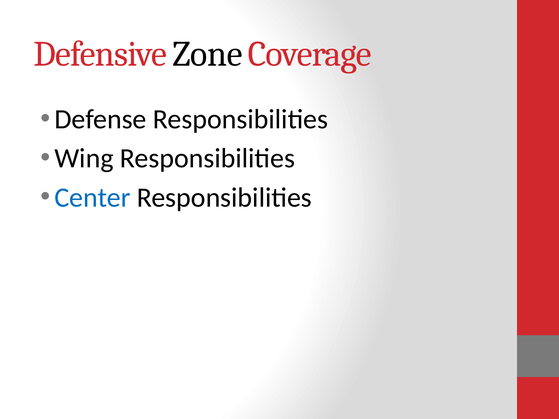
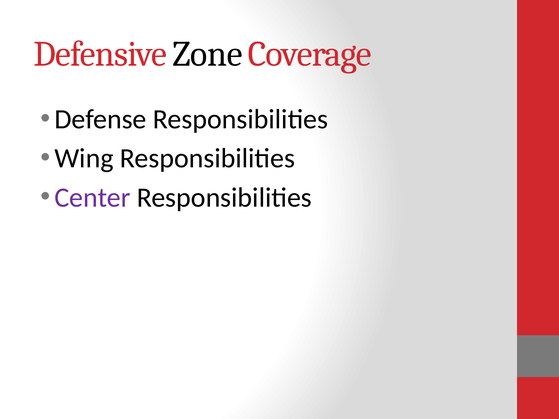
Center colour: blue -> purple (92, 198)
